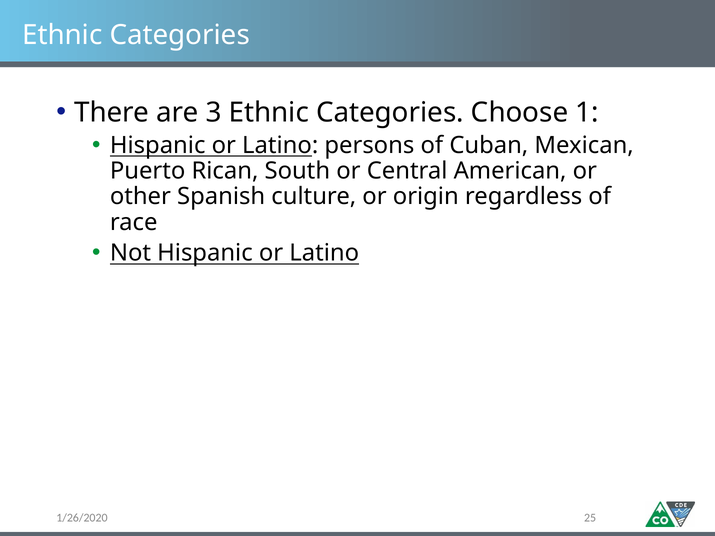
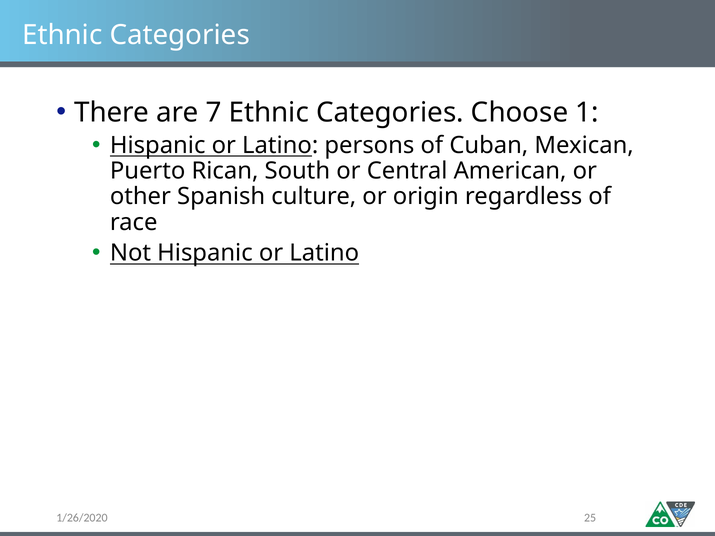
3: 3 -> 7 (213, 112)
